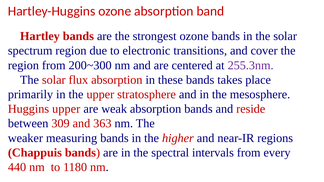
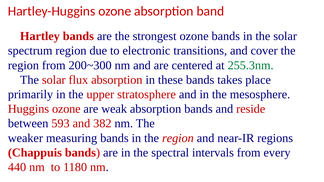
255.3nm colour: purple -> green (251, 65)
Huggins upper: upper -> ozone (66, 109)
309: 309 -> 593 (61, 124)
363: 363 -> 382 (102, 124)
in the higher: higher -> region (178, 138)
